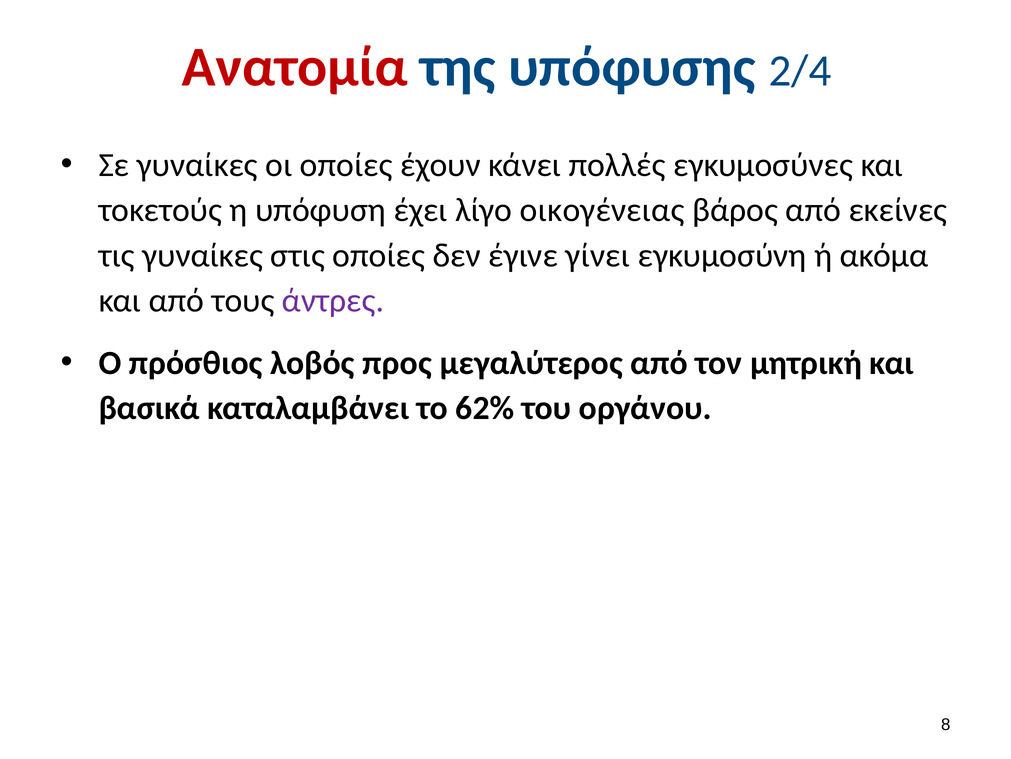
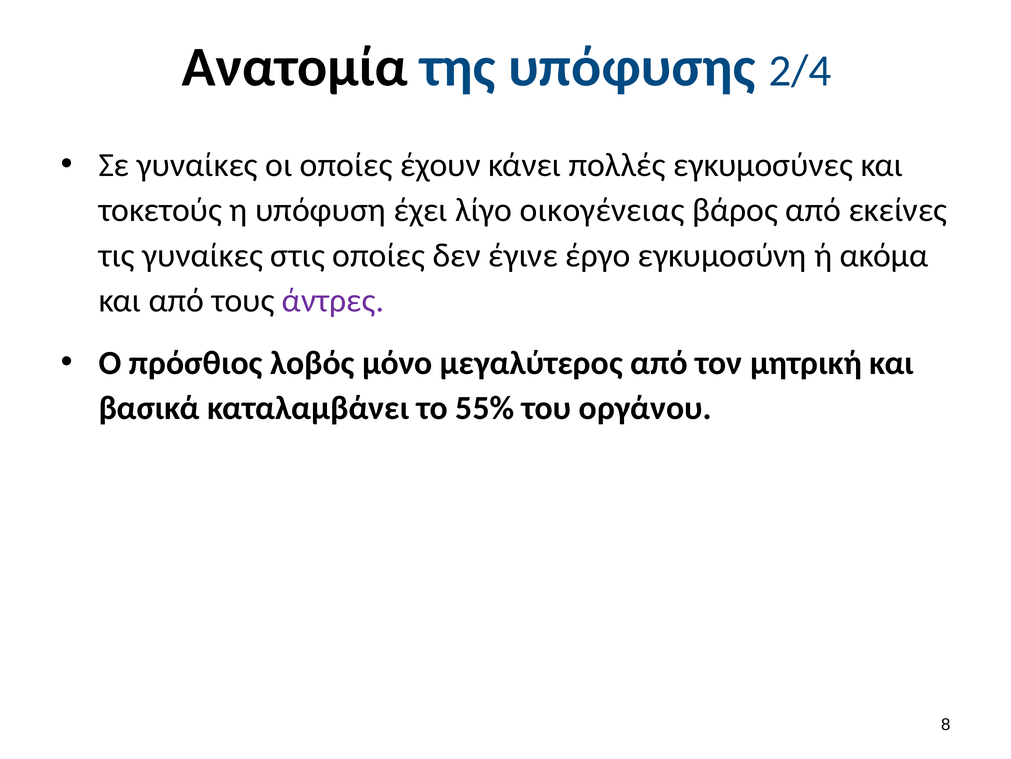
Ανατομία colour: red -> black (295, 67)
γίνει: γίνει -> έργο (598, 255)
προς: προς -> μόνο (397, 363)
62%: 62% -> 55% (485, 408)
